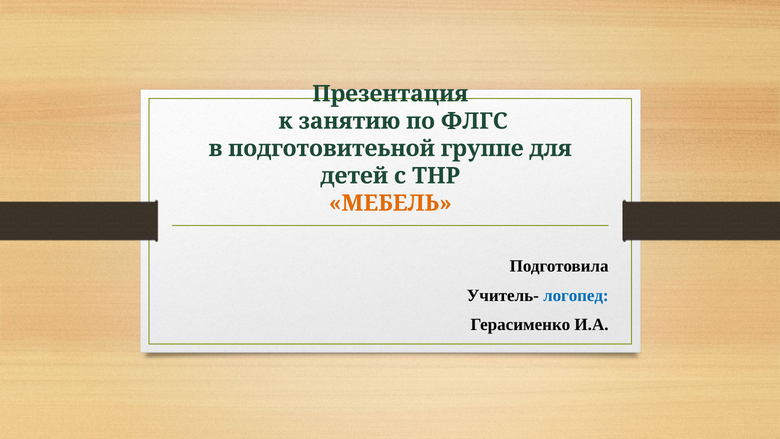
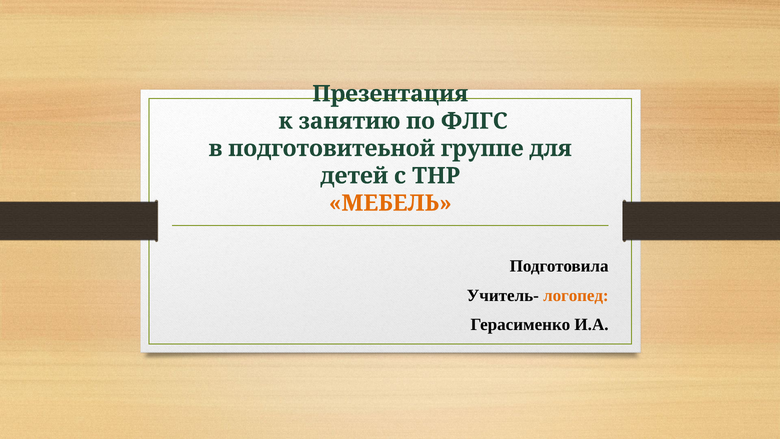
логопед colour: blue -> orange (576, 295)
